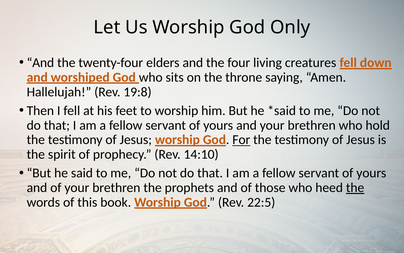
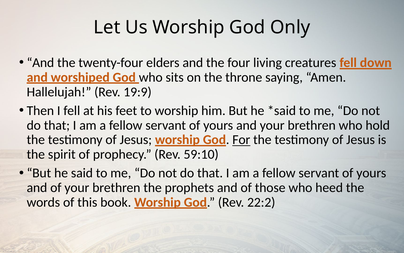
19:8: 19:8 -> 19:9 (138, 92)
14:10: 14:10 -> 59:10 (201, 154)
the underline: present -> none (355, 187)
22:5: 22:5 -> 22:2 (261, 202)
